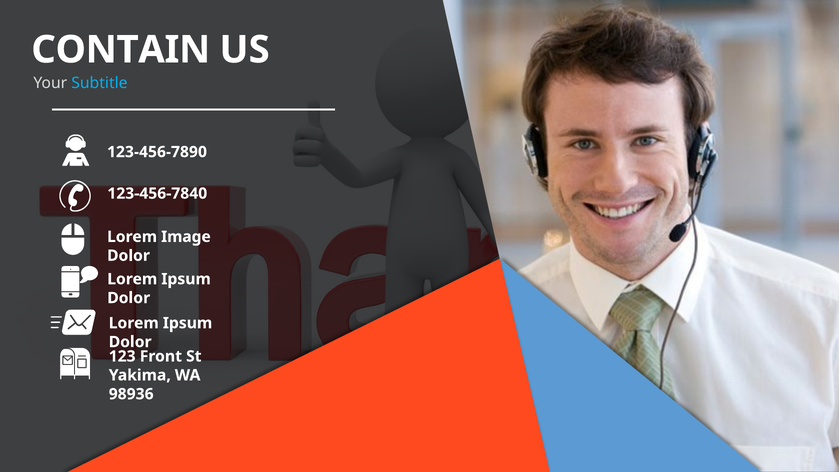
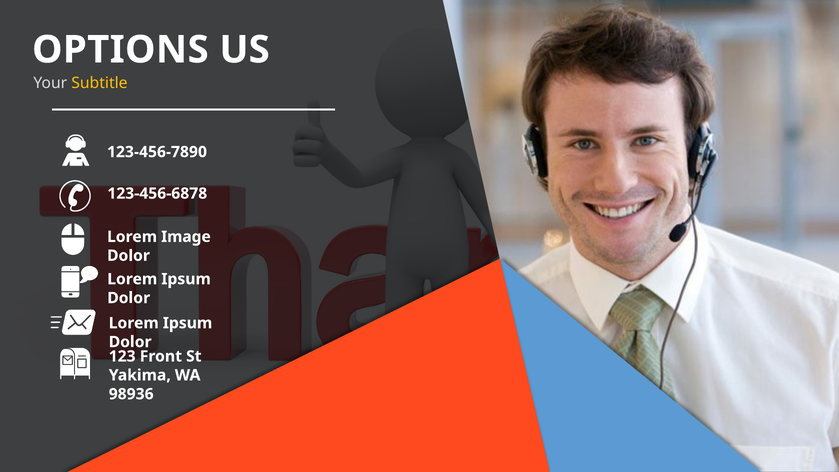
CONTAIN: CONTAIN -> OPTIONS (120, 50)
Subtitle colour: light blue -> yellow (99, 83)
123-456-7840: 123-456-7840 -> 123-456-6878 (157, 193)
